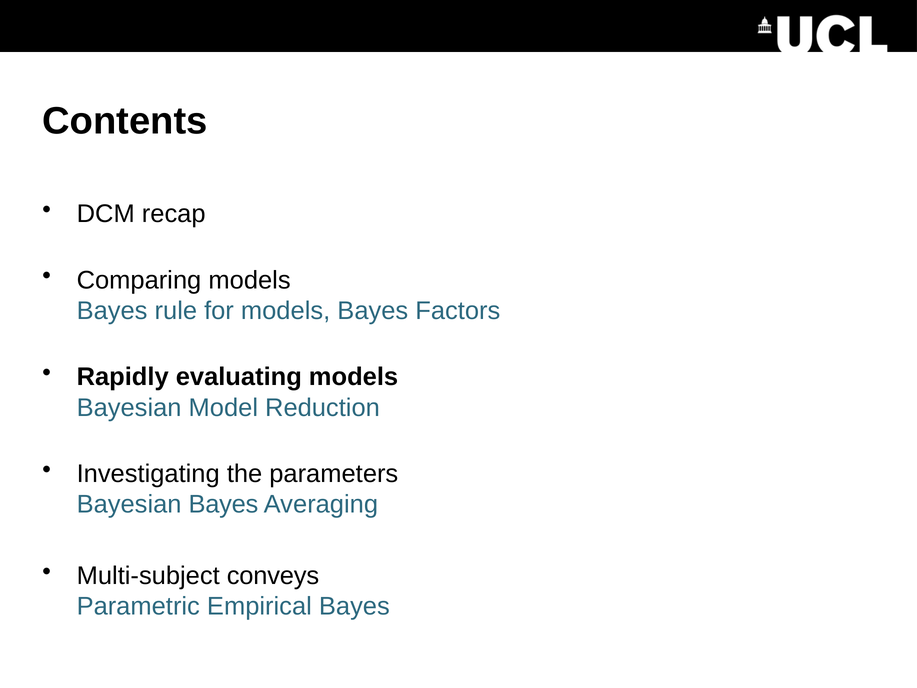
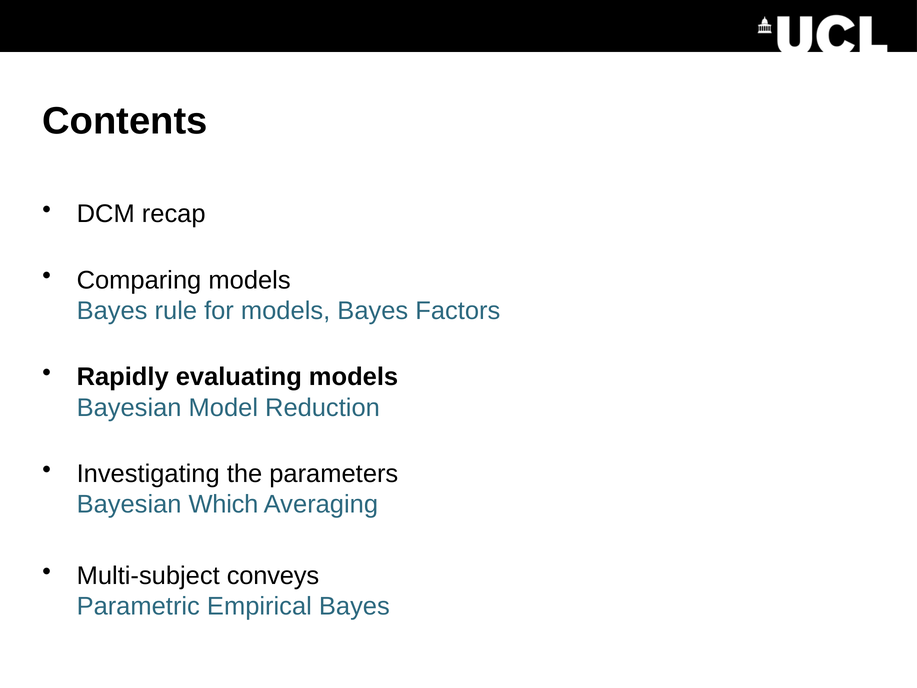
Bayesian Bayes: Bayes -> Which (223, 504)
